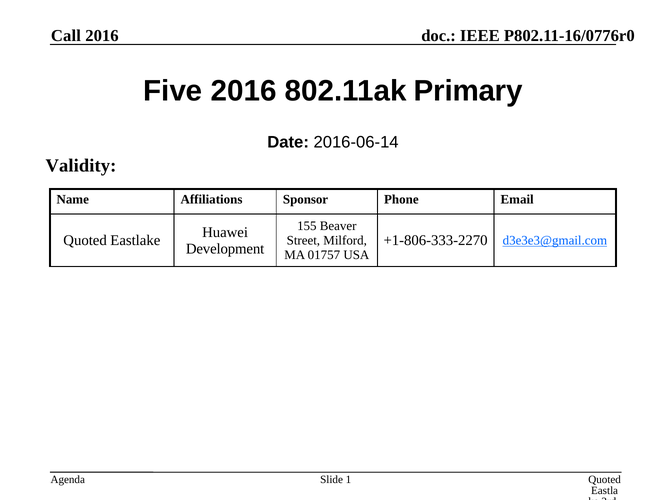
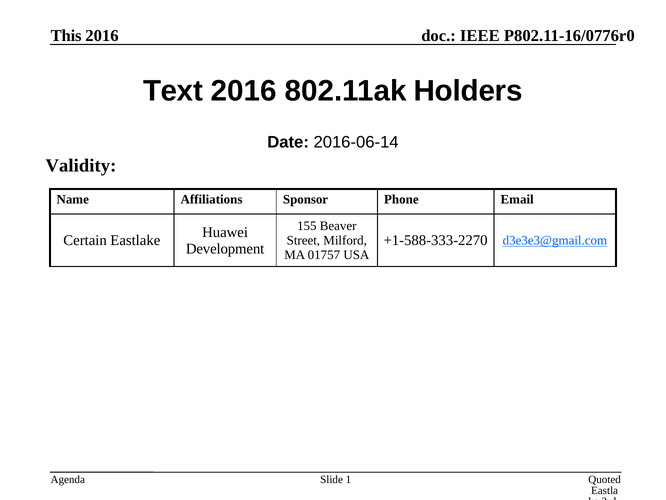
Call: Call -> This (66, 36)
Five: Five -> Text (173, 91)
Primary: Primary -> Holders (468, 91)
Quoted: Quoted -> Certain (85, 240)
+1-806-333-2270: +1-806-333-2270 -> +1-588-333-2270 (436, 240)
